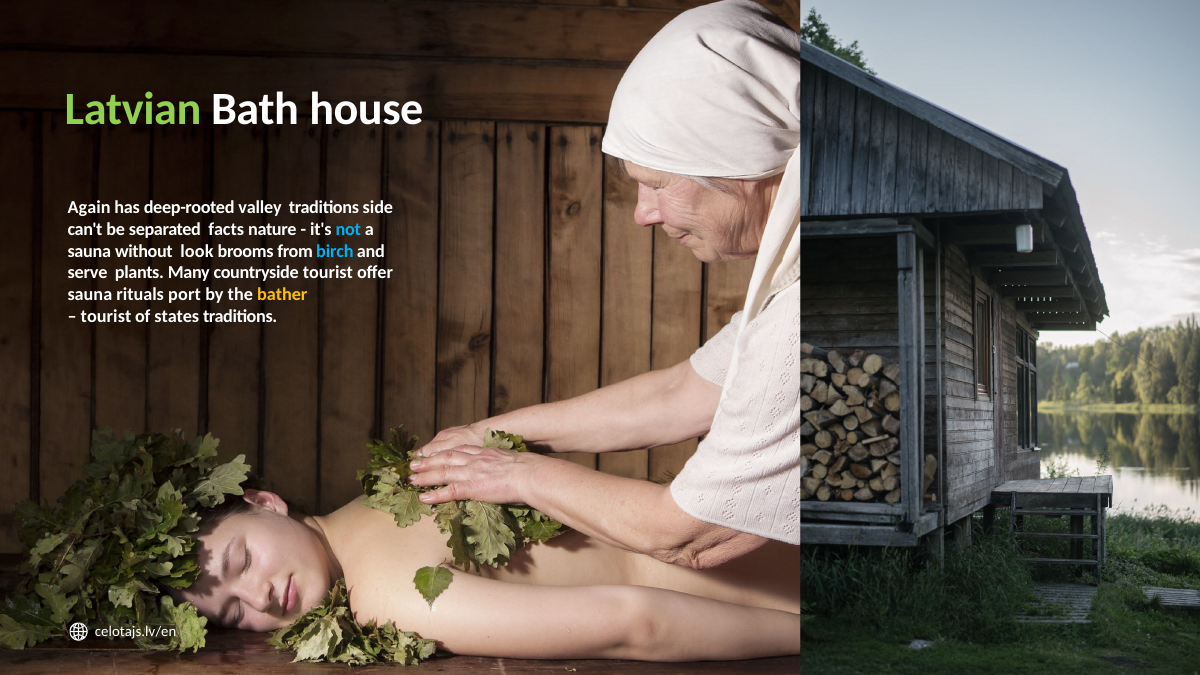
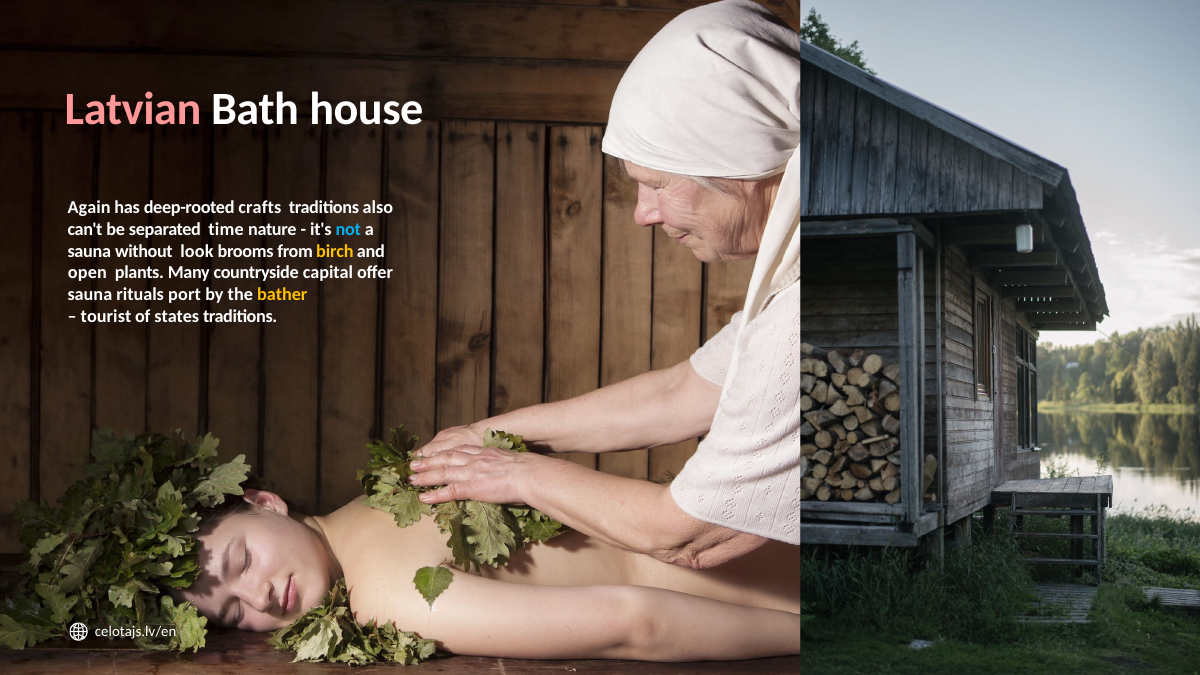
Latvian colour: light green -> pink (133, 109)
valley: valley -> crafts (260, 207)
side: side -> also (378, 207)
facts: facts -> time (226, 229)
birch colour: light blue -> yellow (335, 251)
serve: serve -> open (87, 273)
countryside tourist: tourist -> capital (328, 273)
